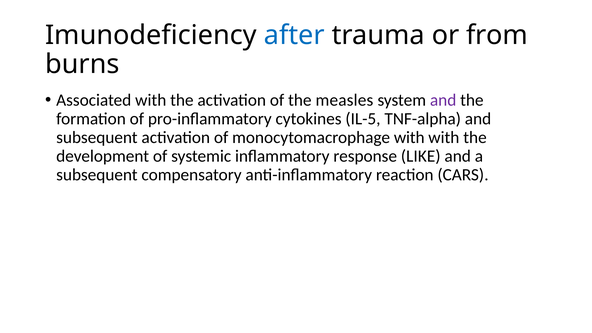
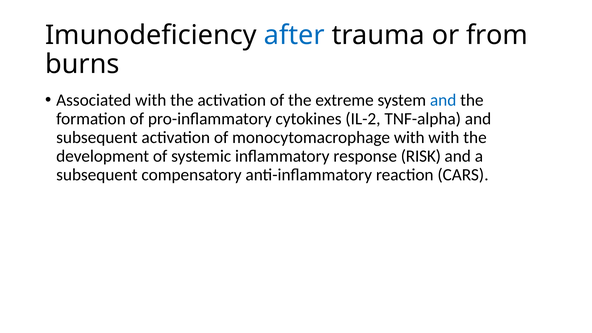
measles: measles -> extreme (345, 100)
and colour: purple -> blue (443, 100)
IL-5: IL-5 -> IL-2 (363, 119)
LIKE: LIKE -> RISK (421, 156)
